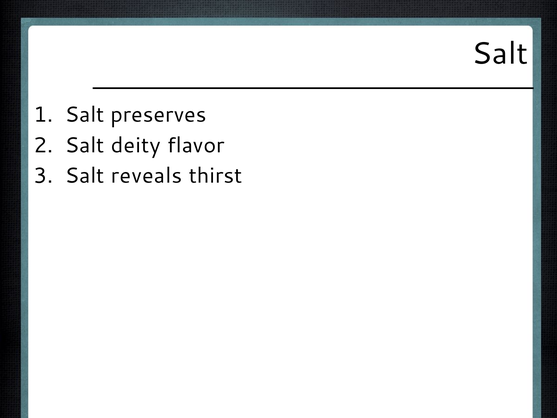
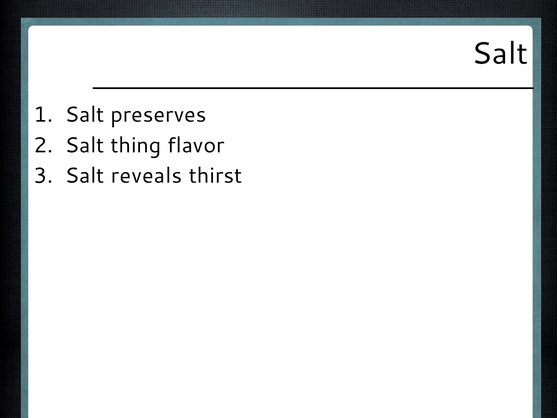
deity: deity -> thing (136, 145)
